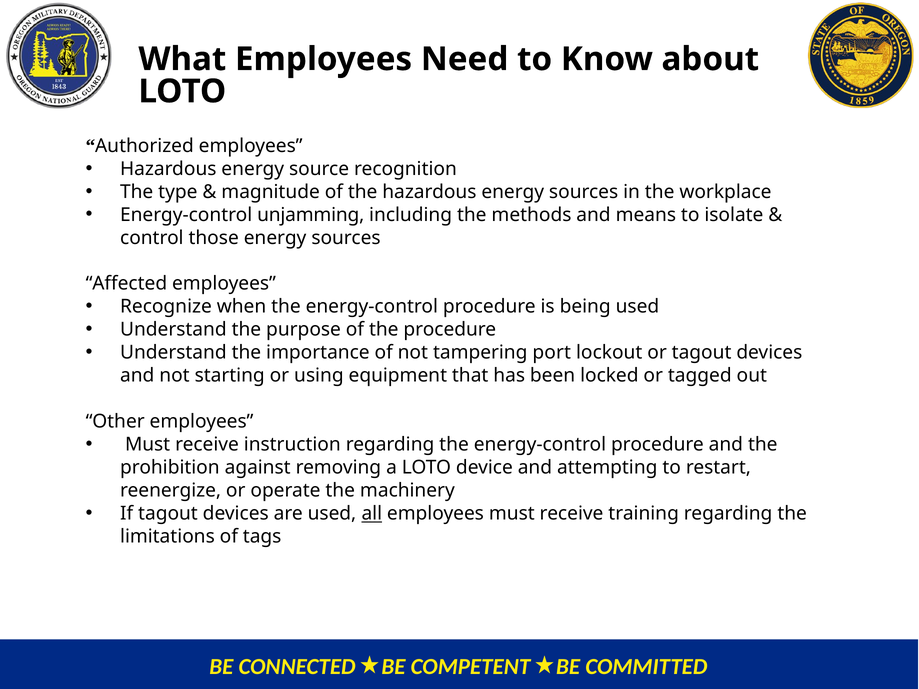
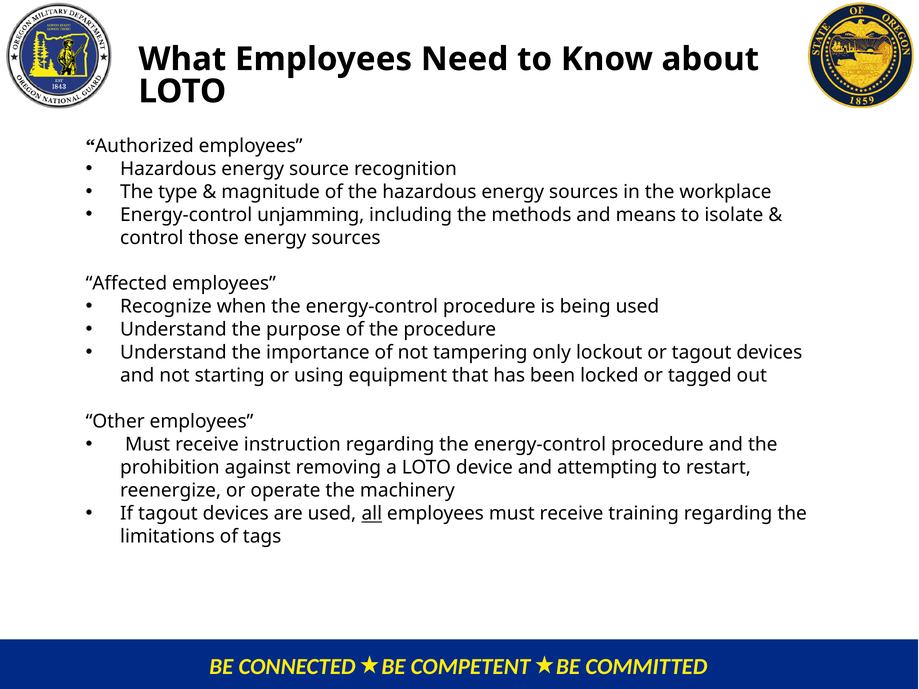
port: port -> only (552, 353)
